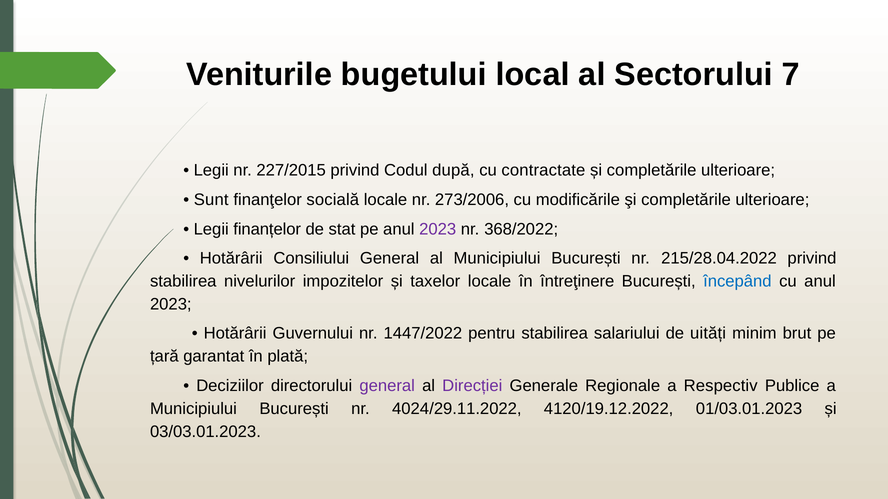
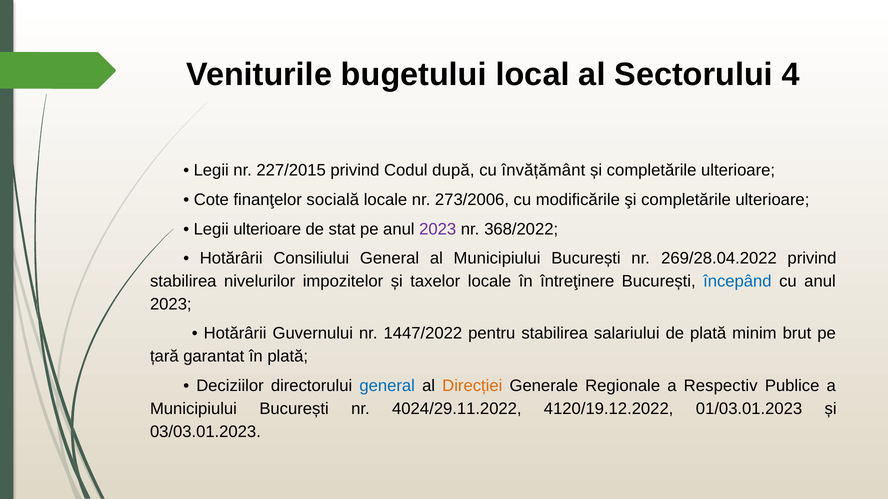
7: 7 -> 4 (791, 75)
contractate: contractate -> învățământ (543, 171)
Sunt: Sunt -> Cote (211, 200)
Legii finanțelor: finanțelor -> ulterioare (267, 229)
215/28.04.2022: 215/28.04.2022 -> 269/28.04.2022 (719, 259)
de uități: uități -> plată (708, 334)
general colour: purple -> blue (387, 386)
Direcției colour: purple -> orange (472, 386)
